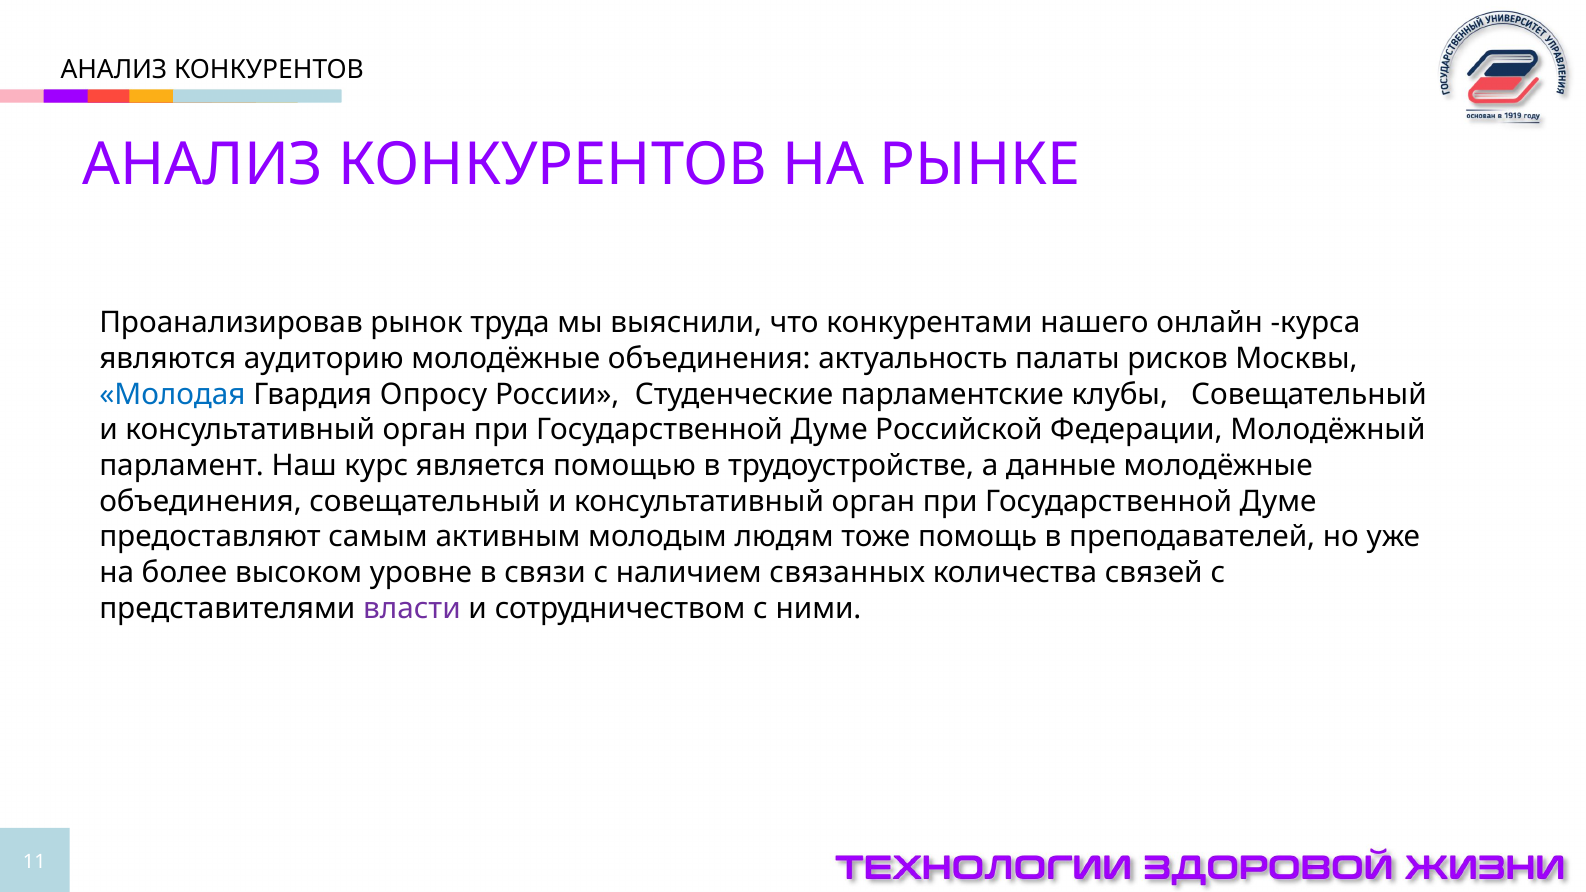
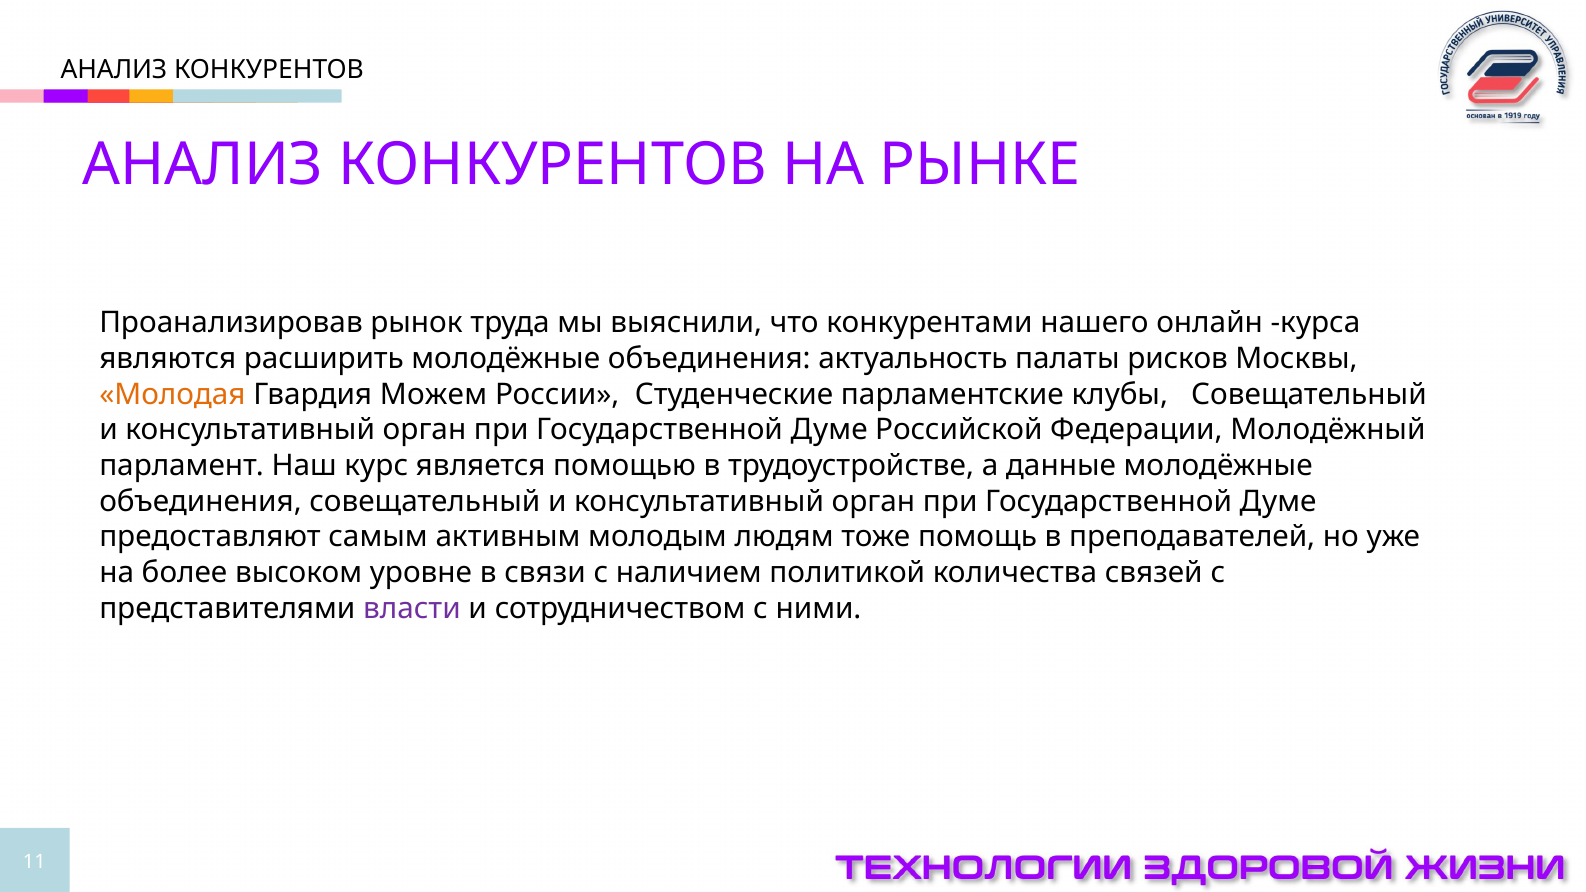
аудиторию: аудиторию -> расширить (324, 359)
Молодая colour: blue -> orange (172, 394)
Опросу: Опросу -> Можем (434, 394)
связанных: связанных -> политикой (847, 573)
